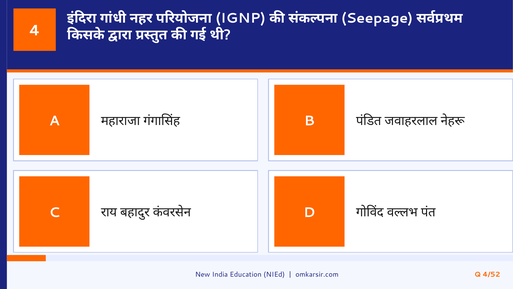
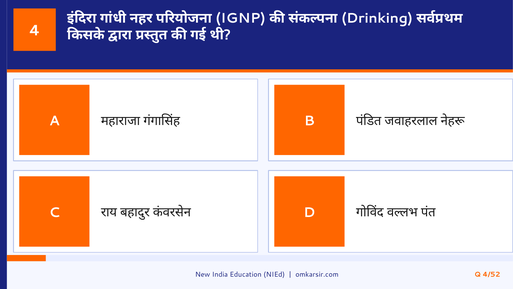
Seepage: Seepage -> Drinking (377, 18)
